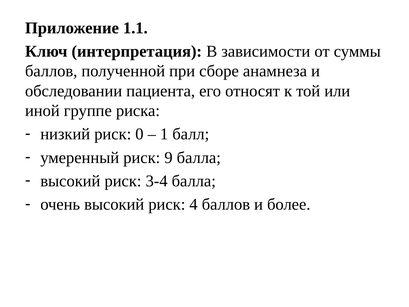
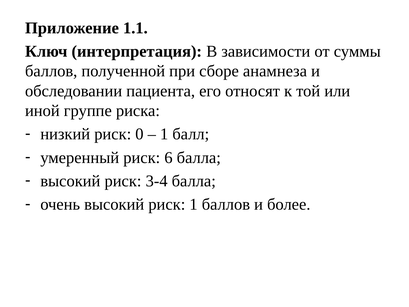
9: 9 -> 6 (168, 158)
риск 4: 4 -> 1 (194, 204)
